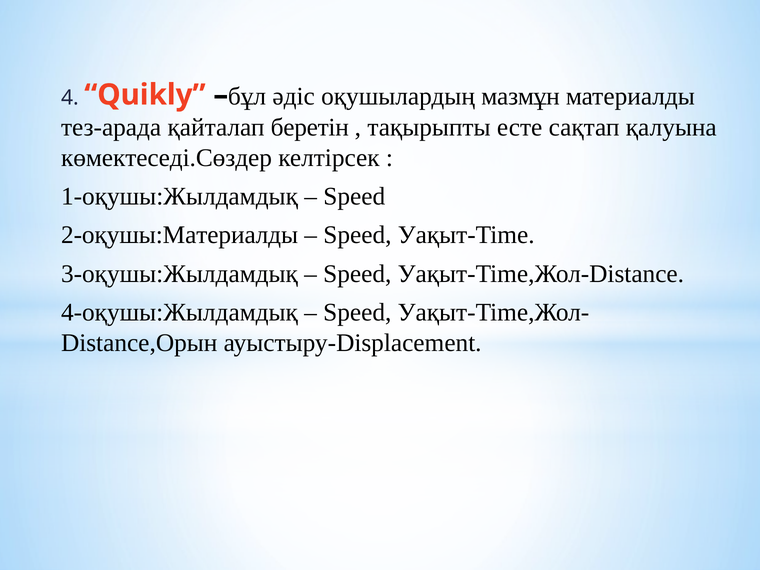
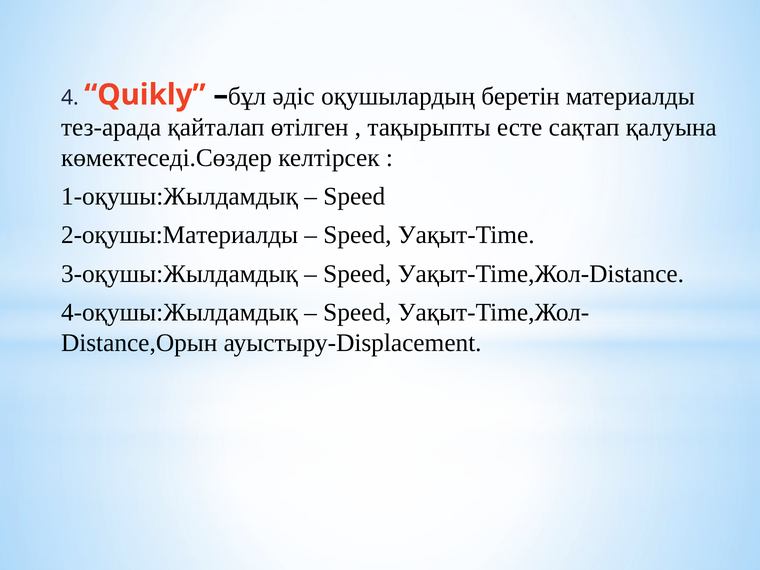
мазмұн: мазмұн -> беретін (521, 96)
беретін: беретін -> өтілген (310, 127)
